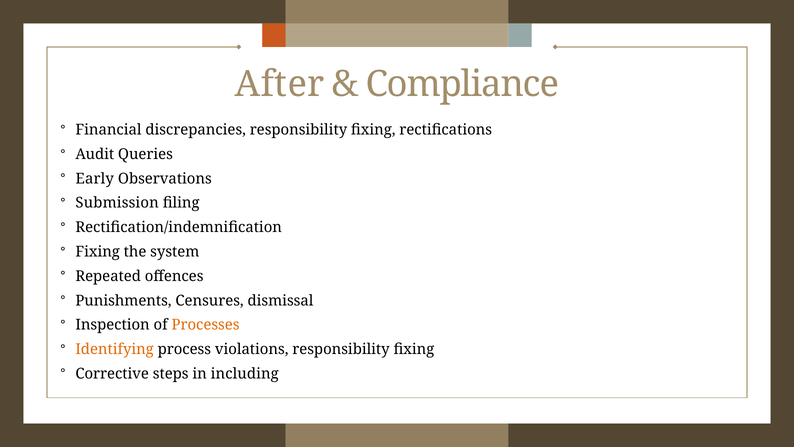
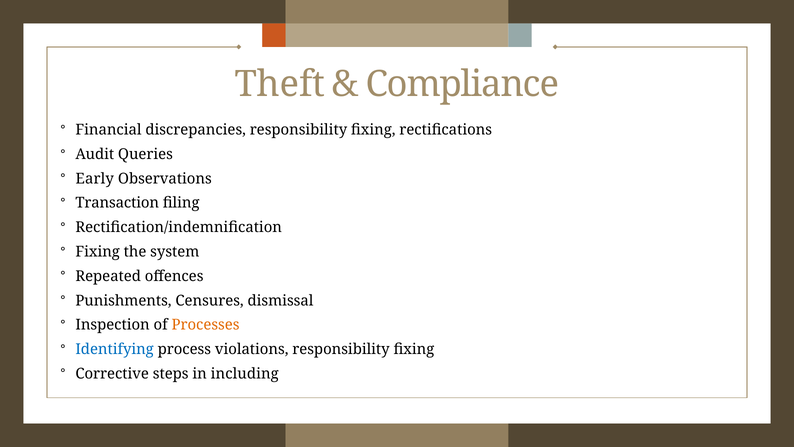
After: After -> Theft (280, 84)
Submission: Submission -> Transaction (117, 203)
Identifying colour: orange -> blue (115, 349)
